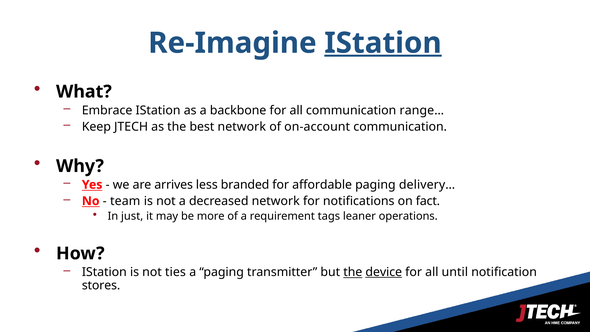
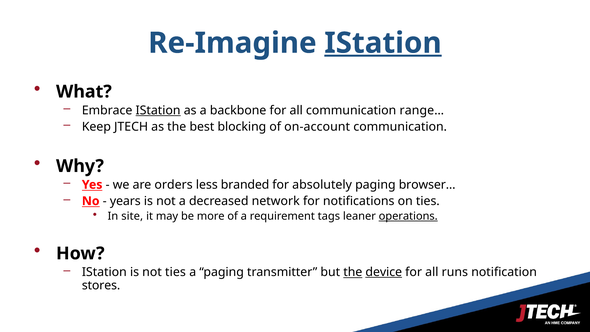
IStation underline: none -> present (158, 110)
best network: network -> blocking (242, 127)
arrives: arrives -> orders (174, 185)
affordable: affordable -> absolutely (322, 185)
delivery…: delivery… -> browser… (427, 185)
team: team -> years (125, 201)
on fact: fact -> ties (428, 201)
just: just -> site (132, 216)
operations underline: none -> present (408, 216)
until: until -> runs (455, 272)
